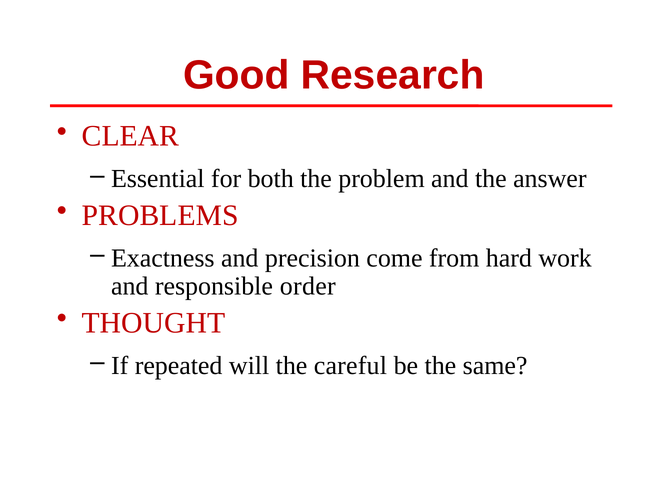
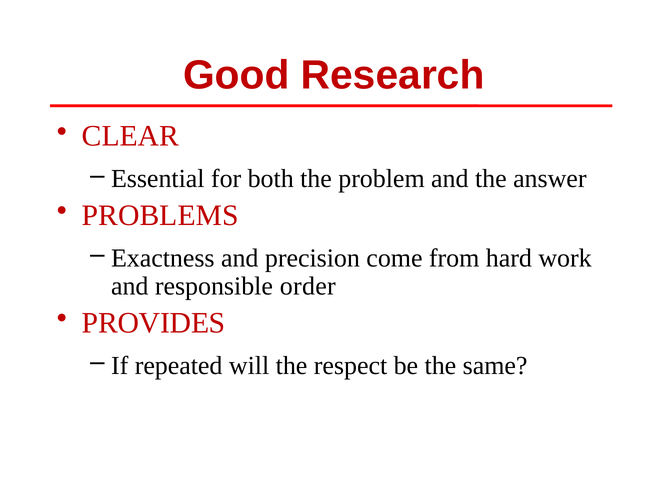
THOUGHT: THOUGHT -> PROVIDES (154, 323)
careful: careful -> respect (351, 365)
